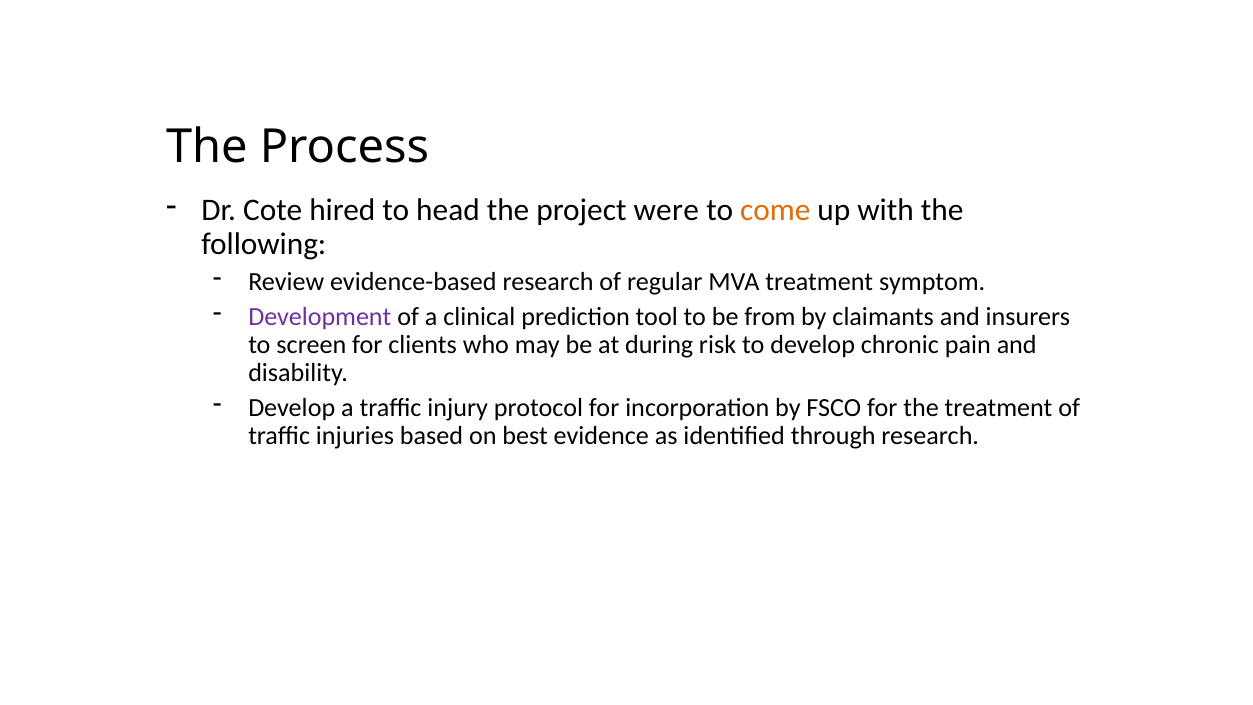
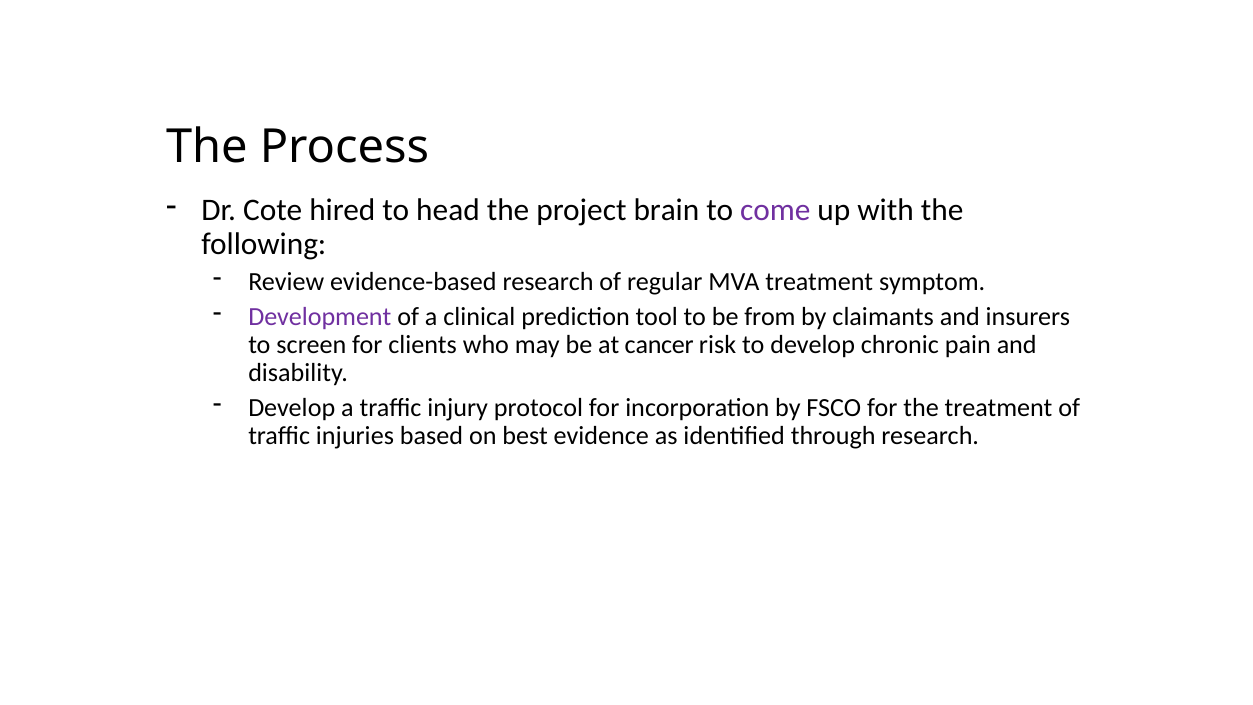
were: were -> brain (666, 210)
come colour: orange -> purple (775, 210)
during: during -> cancer (659, 345)
